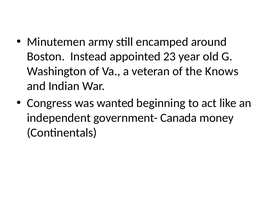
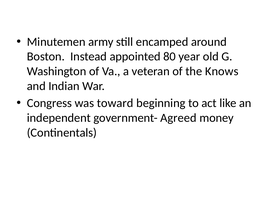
23: 23 -> 80 (170, 57)
wanted: wanted -> toward (115, 103)
Canada: Canada -> Agreed (178, 118)
